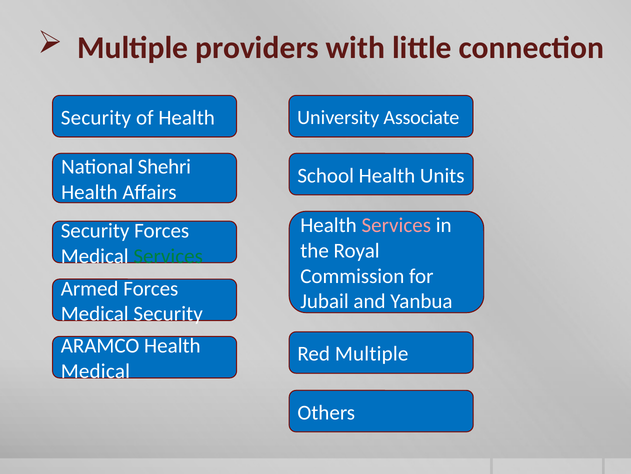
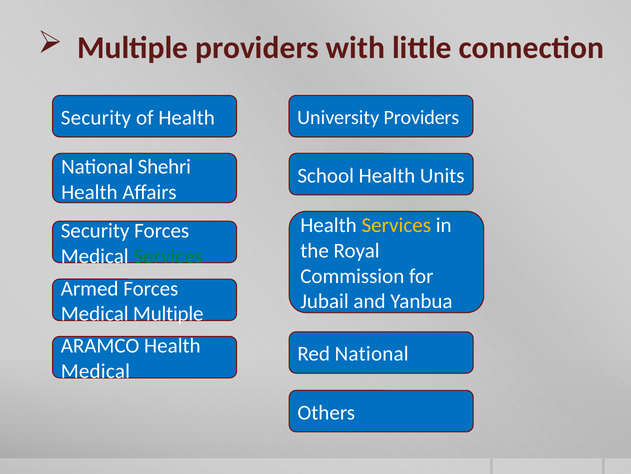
University Associate: Associate -> Providers (421, 117)
Services colour: pink -> yellow (396, 225)
Medical Security: Security -> Multiple (168, 313)
Red Multiple: Multiple -> National (372, 353)
